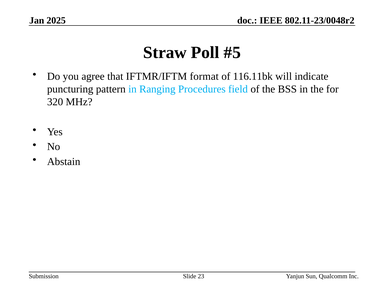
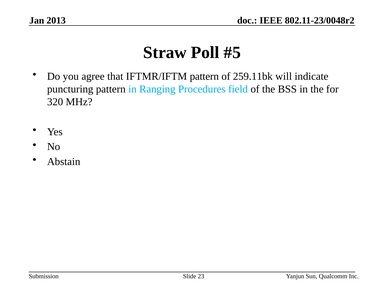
2025: 2025 -> 2013 (56, 20)
IFTMR/IFTM format: format -> pattern (204, 76)
116.11bk: 116.11bk -> 259.11bk (253, 76)
